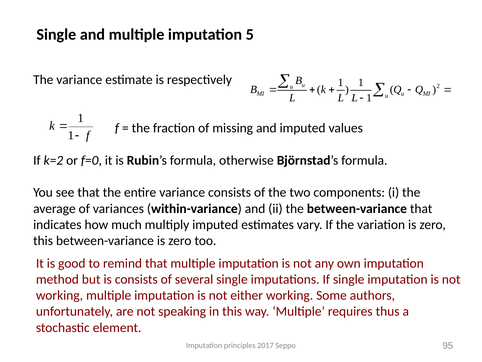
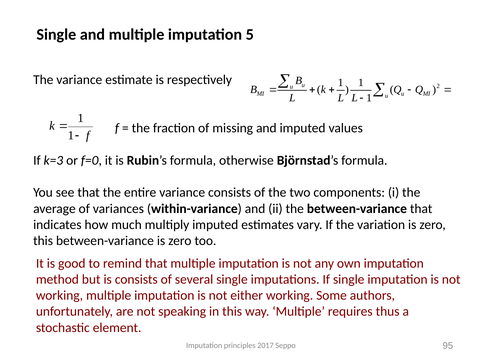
k=2: k=2 -> k=3 (53, 160)
